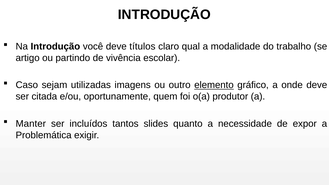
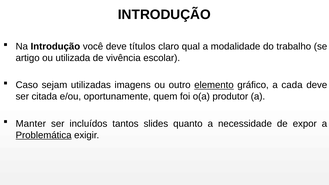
partindo: partindo -> utilizada (73, 58)
onde: onde -> cada (292, 85)
Problemática underline: none -> present (44, 135)
